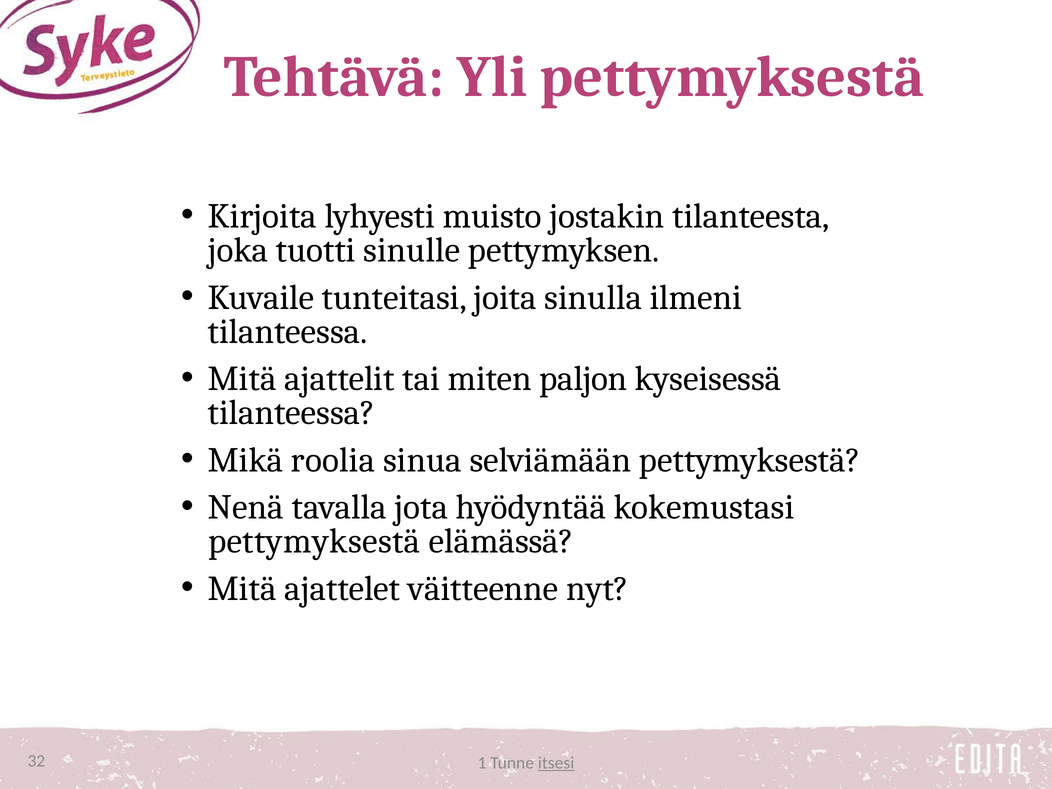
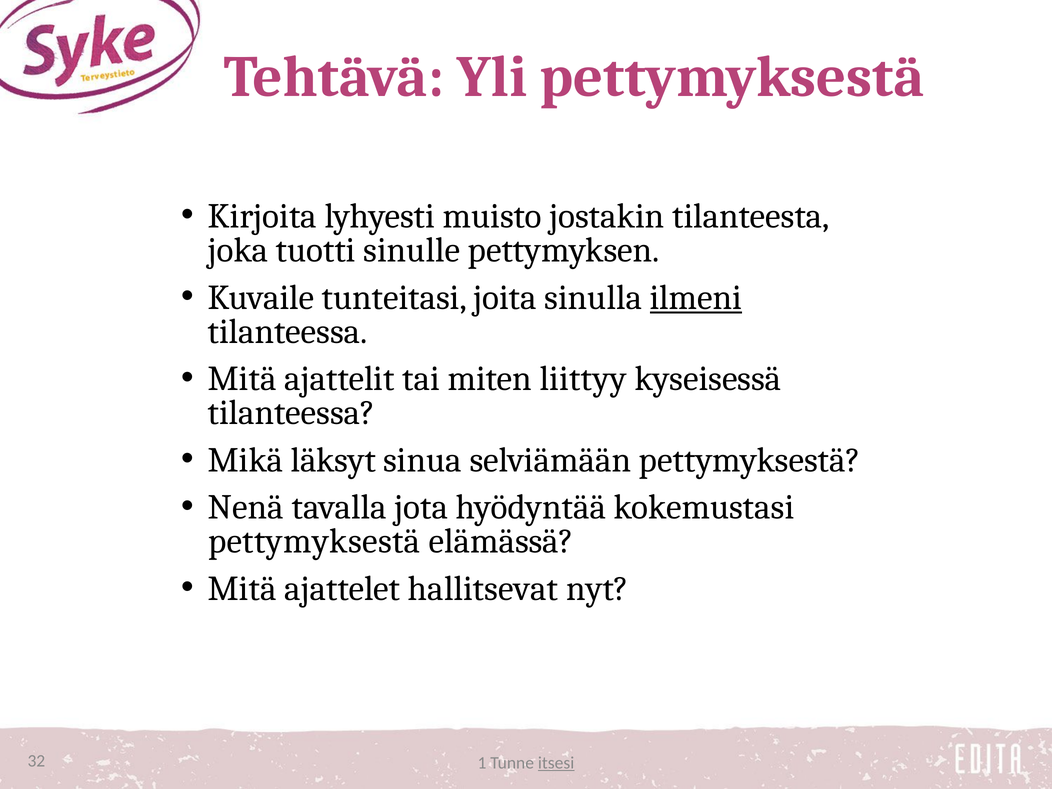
ilmeni underline: none -> present (696, 297)
paljon: paljon -> liittyy (583, 379)
roolia: roolia -> läksyt (333, 460)
väitteenne: väitteenne -> hallitsevat (483, 589)
